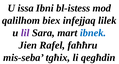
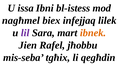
qalilhom: qalilhom -> nagħmel (21, 20)
ibnek colour: blue -> orange (93, 33)
faħħru: faħħru -> jħobbu (83, 45)
